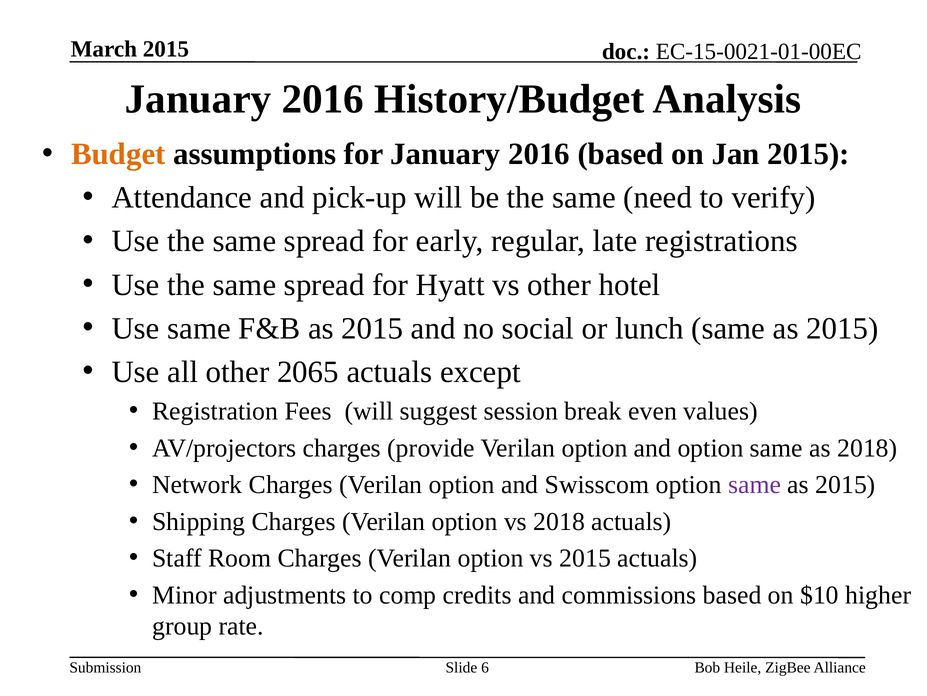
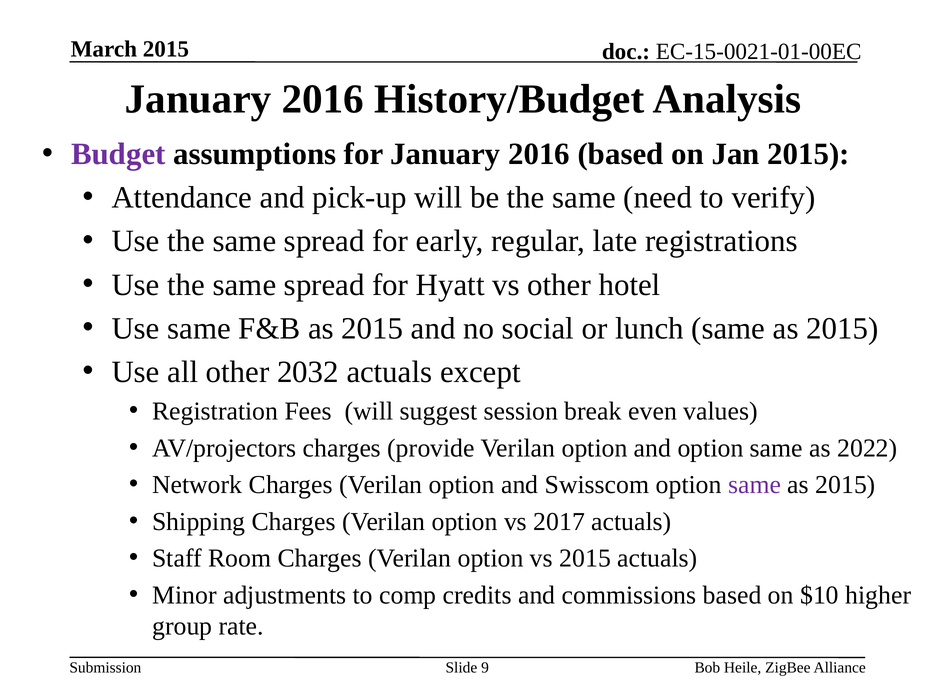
Budget colour: orange -> purple (118, 154)
2065: 2065 -> 2032 (308, 372)
as 2018: 2018 -> 2022 (867, 448)
vs 2018: 2018 -> 2017 (559, 521)
6: 6 -> 9 (485, 667)
